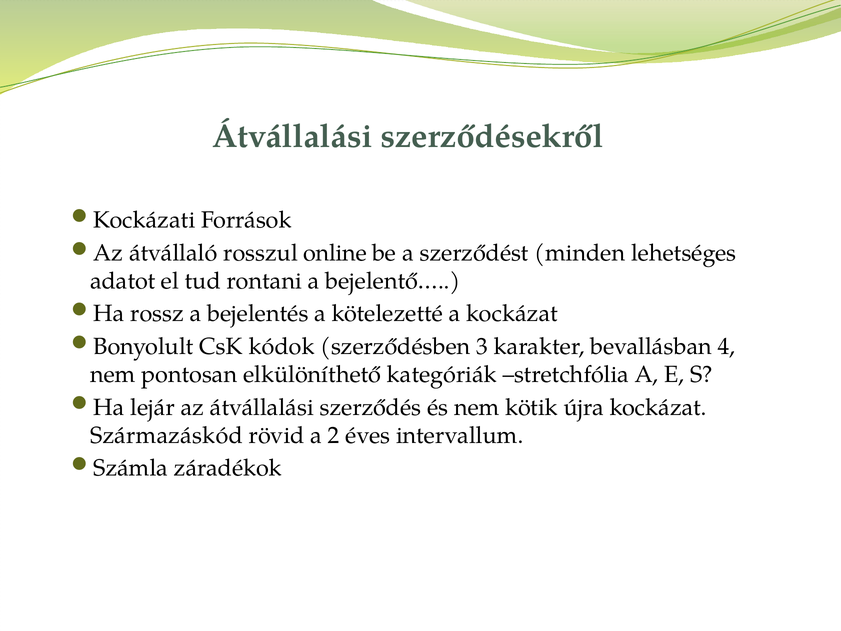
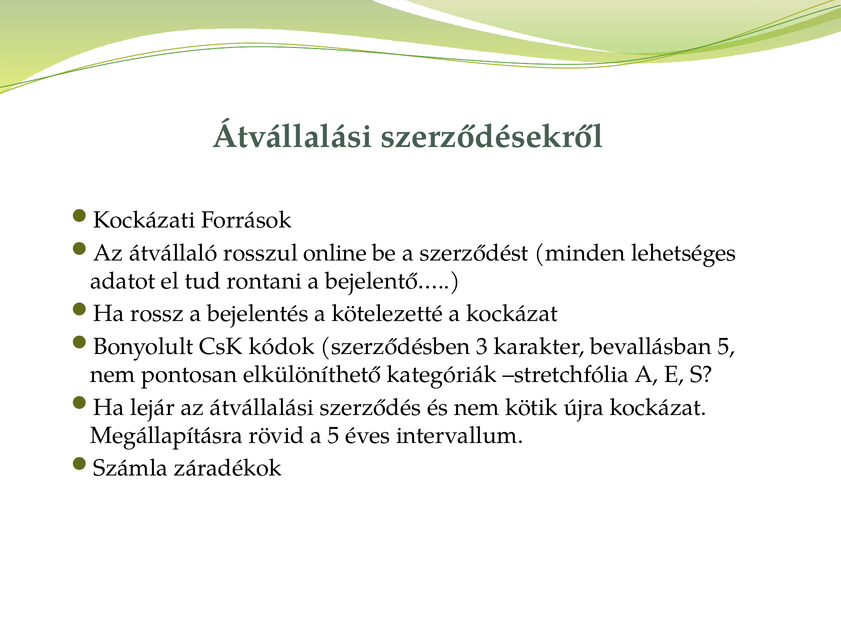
bevallásban 4: 4 -> 5 (726, 346)
Származáskód: Származáskód -> Megállapításra (167, 435)
a 2: 2 -> 5 (334, 435)
